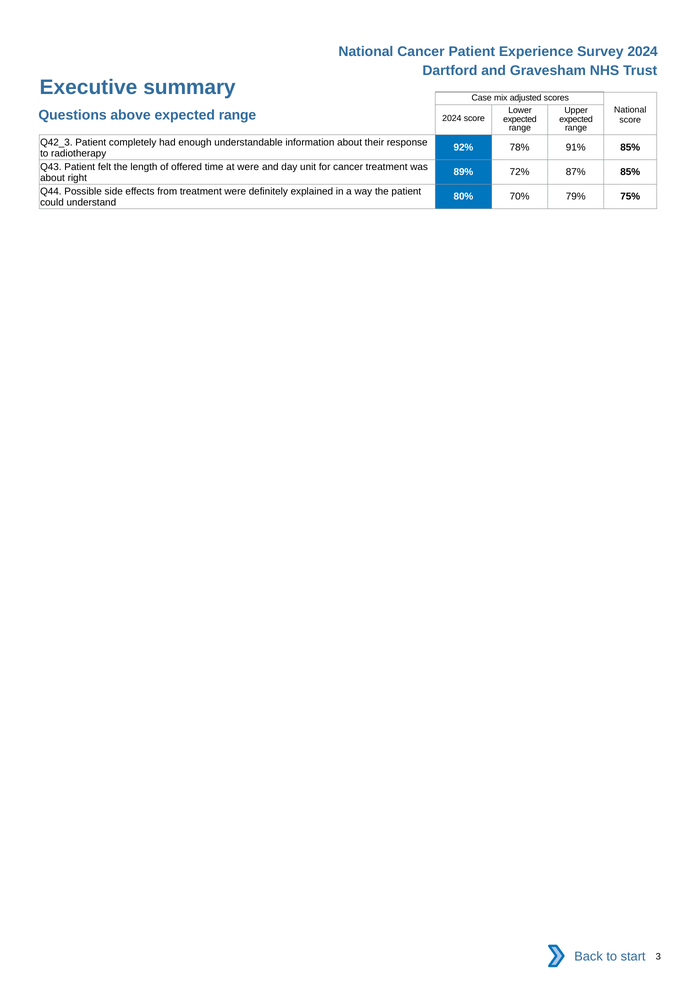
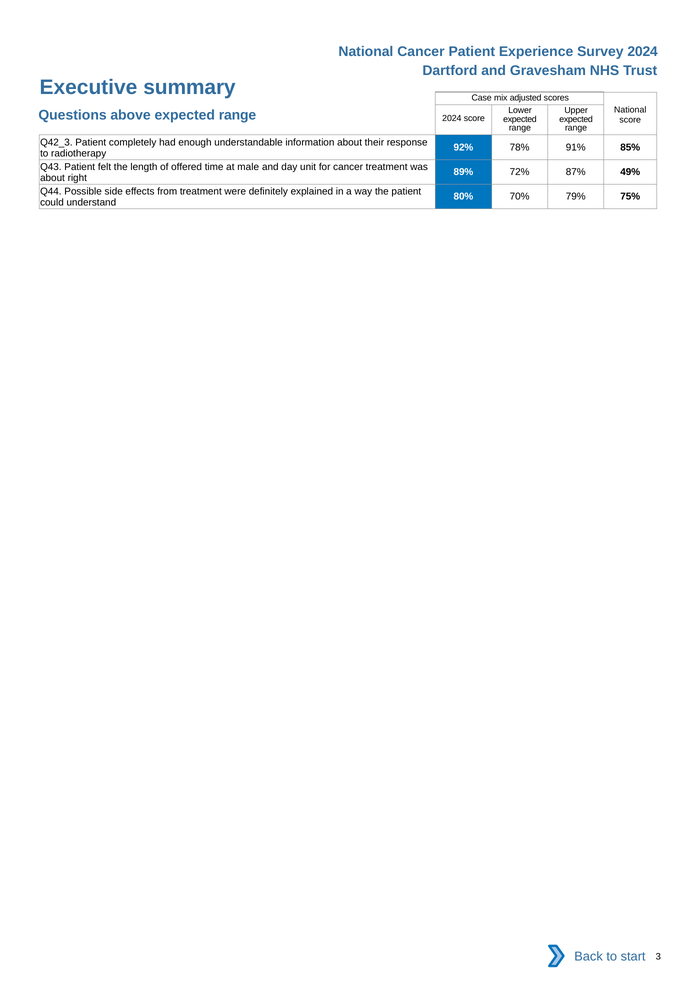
at were: were -> male (248, 167)
87% 85%: 85% -> 49% (630, 172)
